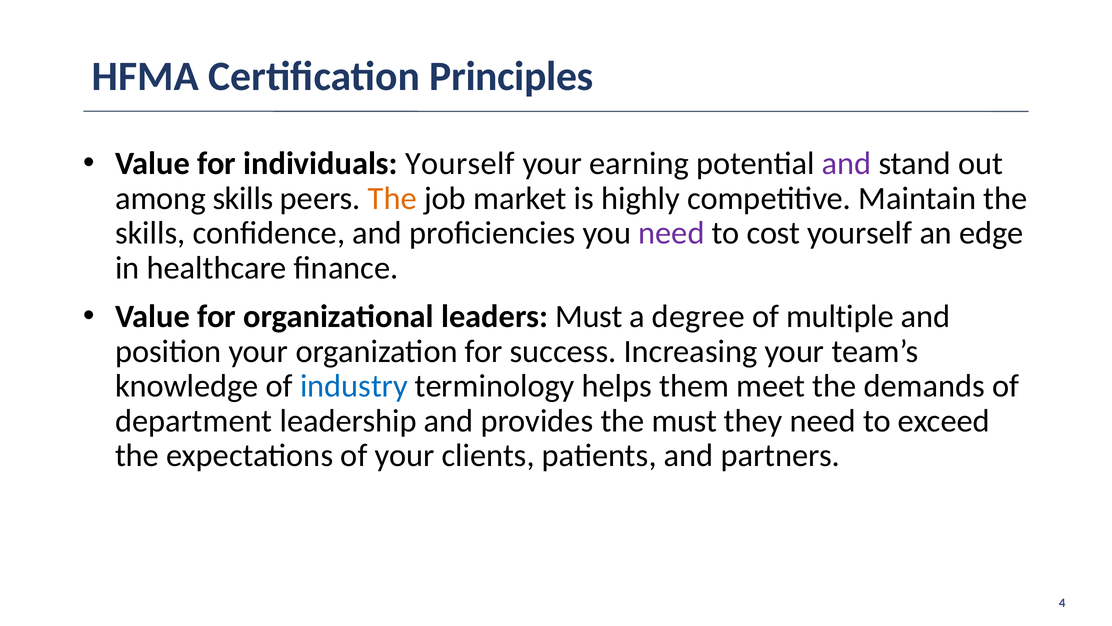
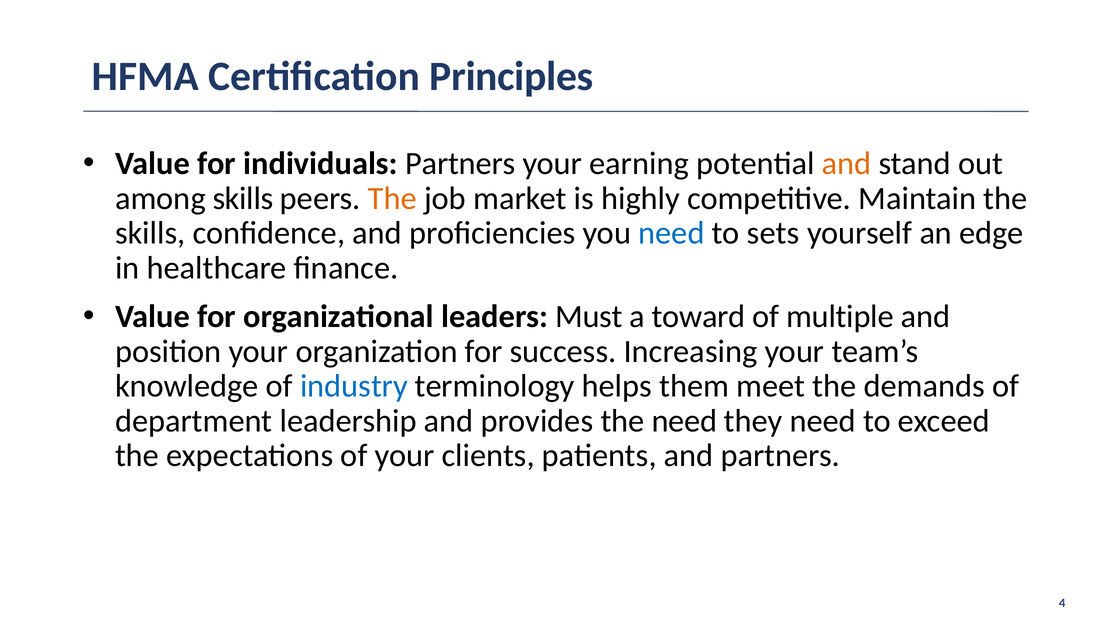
individuals Yourself: Yourself -> Partners (460, 163)
and colour: purple -> orange (847, 163)
need colour: purple -> blue (671, 233)
cost: cost -> sets (773, 233)
degree: degree -> toward (699, 316)
the must: must -> need (684, 421)
